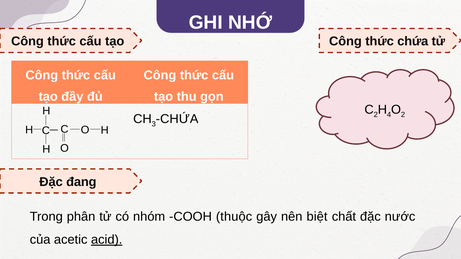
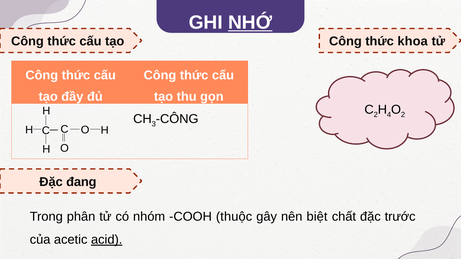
NHỚ underline: none -> present (250, 23)
thức chứa: chứa -> khoa (413, 41)
CHỨA: CHỨA -> CÔNG (177, 119)
nước: nước -> trước (400, 217)
